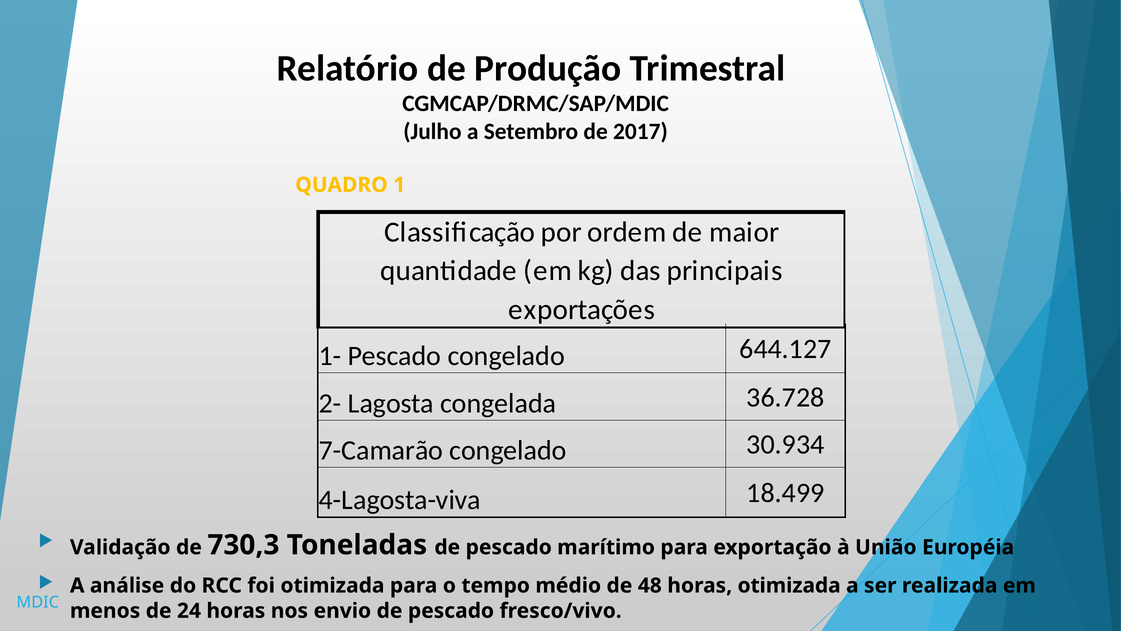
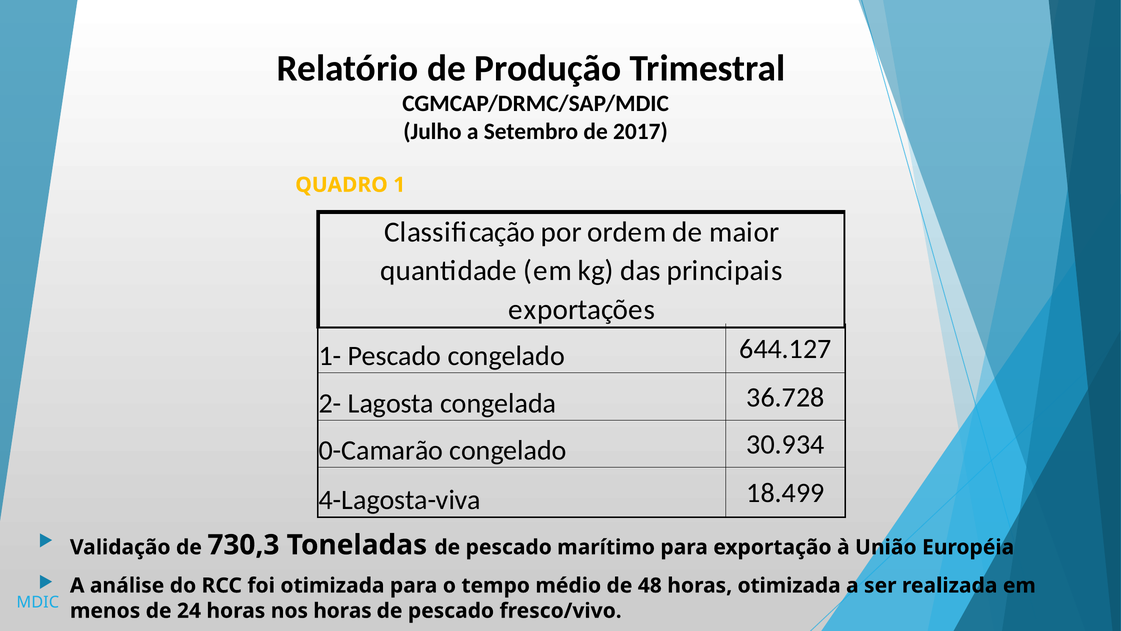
7-Camarão: 7-Camarão -> 0-Camarão (381, 450)
nos envio: envio -> horas (342, 610)
